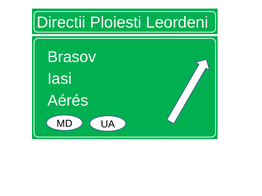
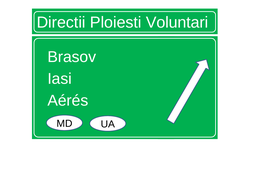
Leordeni: Leordeni -> Voluntari (177, 23)
